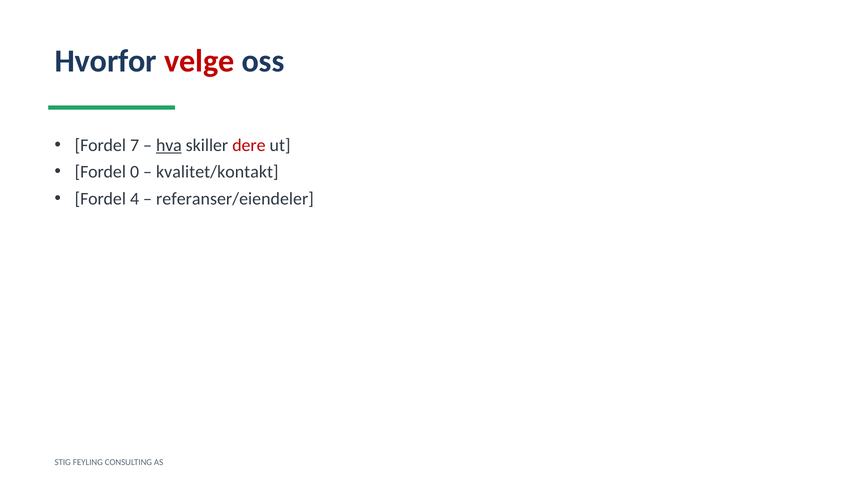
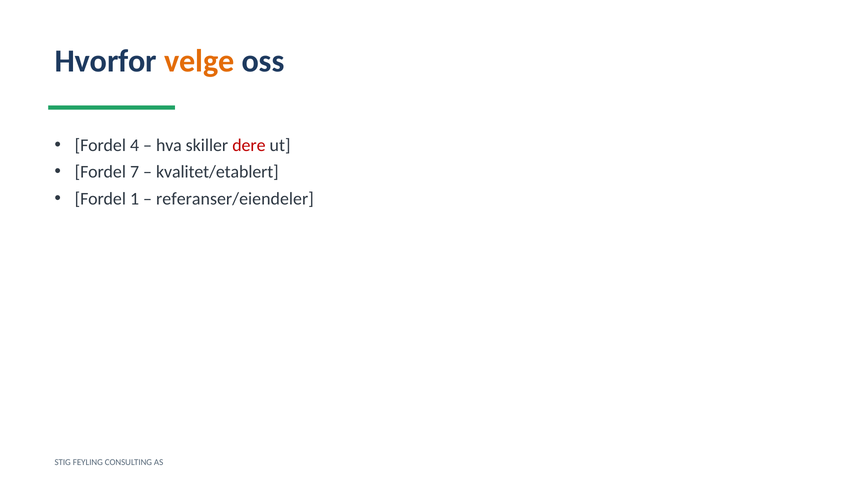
velge colour: red -> orange (199, 61)
7: 7 -> 4 (135, 145)
hva underline: present -> none (169, 145)
0: 0 -> 7 (135, 172)
kvalitet/kontakt: kvalitet/kontakt -> kvalitet/etablert (217, 172)
4: 4 -> 1 (135, 199)
